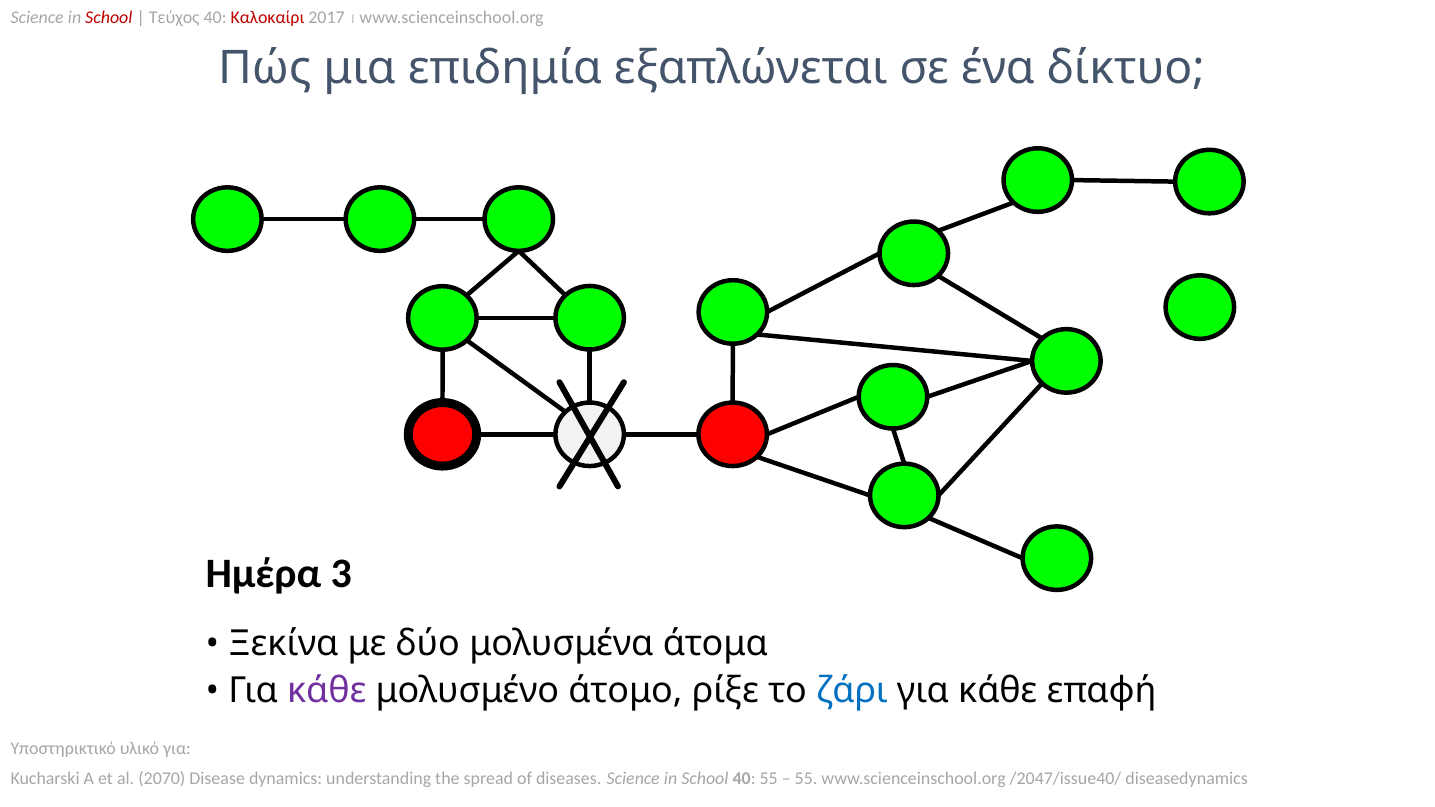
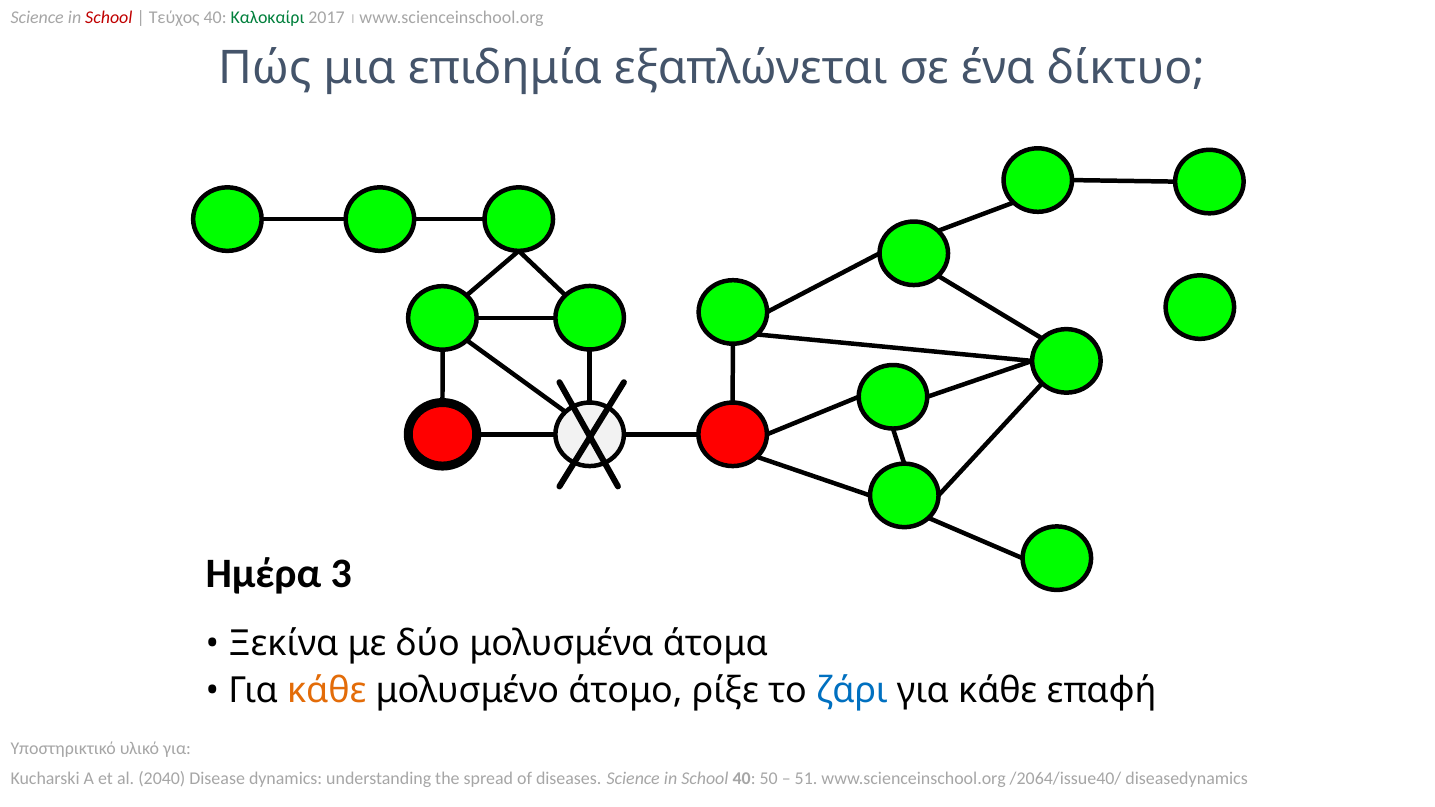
Καλοκαίρι colour: red -> green (267, 17)
κάθε colour: purple -> orange (327, 691)
2070: 2070 -> 2040 (162, 779)
40 55: 55 -> 50 (769, 779)
55: 55 -> 51 (806, 779)
/2047/issue40/: /2047/issue40/ -> /2064/issue40/ (1066, 779)
